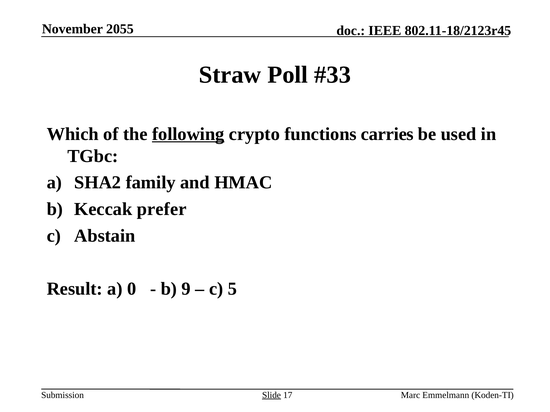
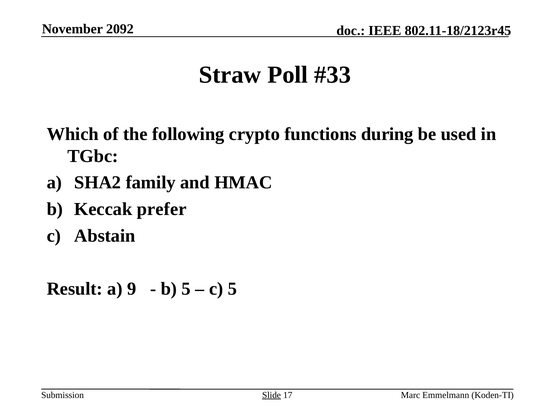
2055: 2055 -> 2092 (120, 29)
following underline: present -> none (188, 134)
carries: carries -> during (387, 134)
0: 0 -> 9 (132, 289)
b 9: 9 -> 5 (186, 289)
